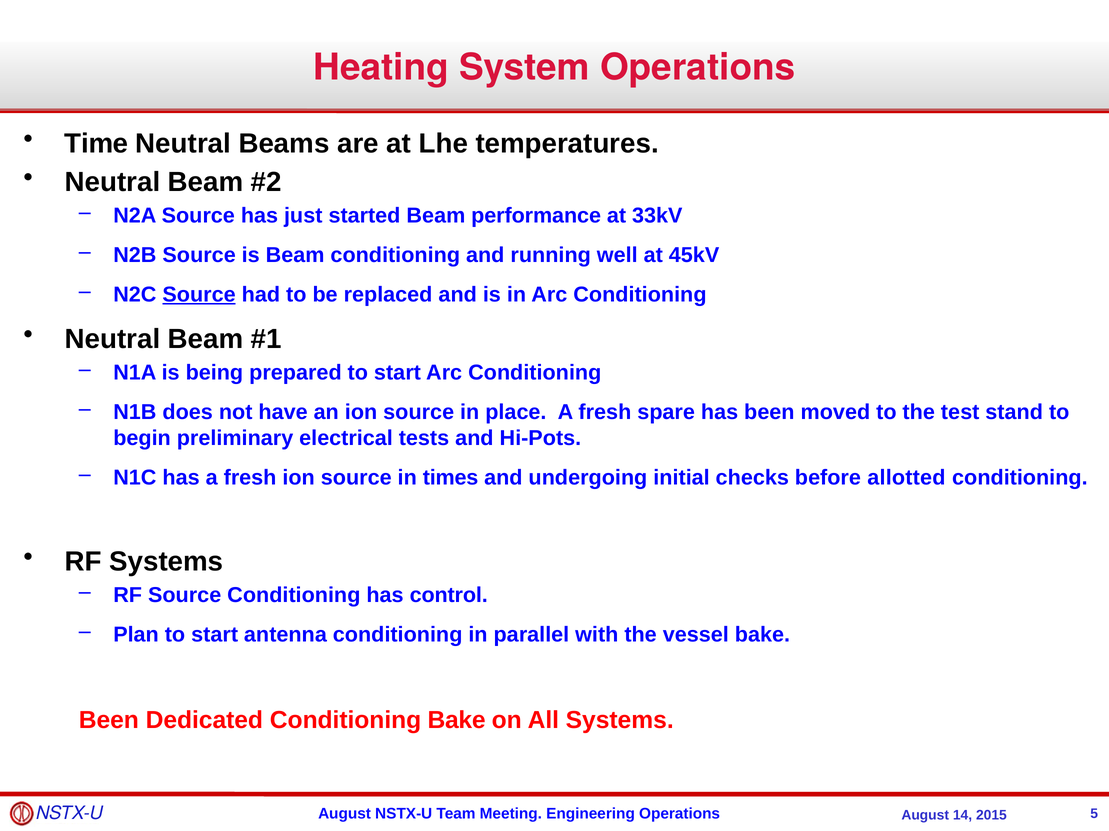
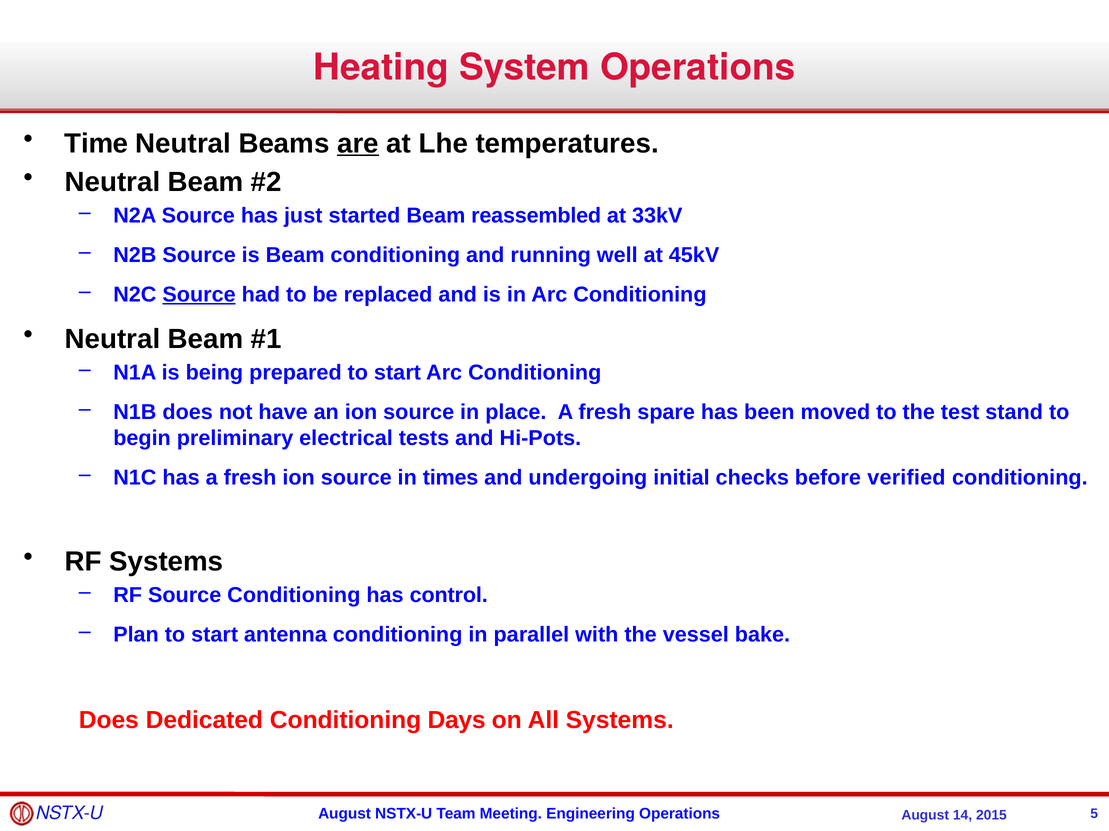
are underline: none -> present (358, 144)
performance: performance -> reassembled (536, 216)
allotted: allotted -> verified (906, 478)
Been: Been -> Does (109, 721)
Conditioning Bake: Bake -> Days (457, 721)
